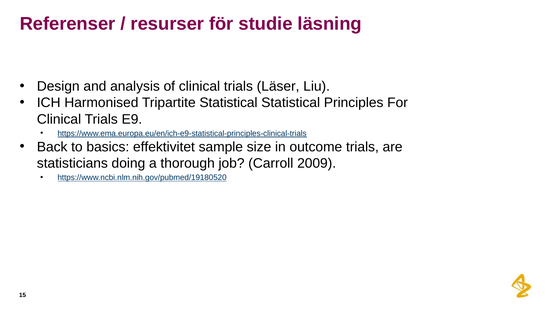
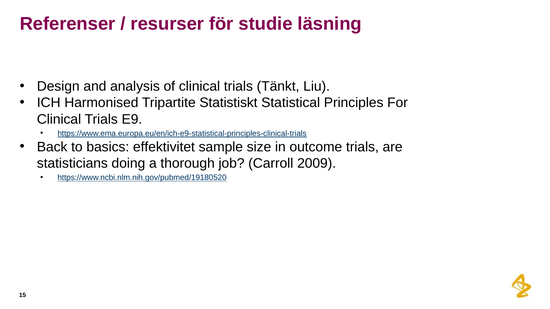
Läser: Läser -> Tänkt (278, 86)
Tripartite Statistical: Statistical -> Statistiskt (228, 103)
